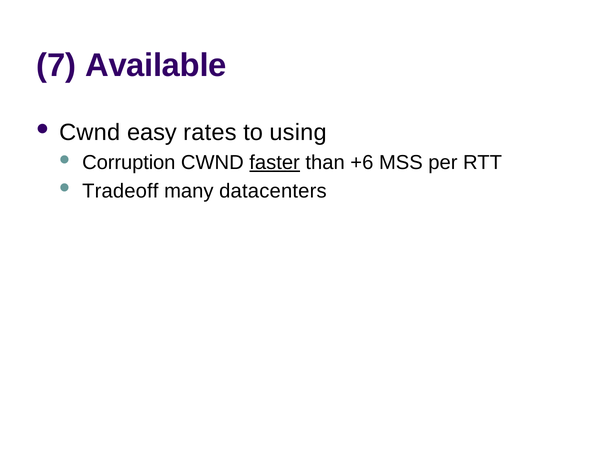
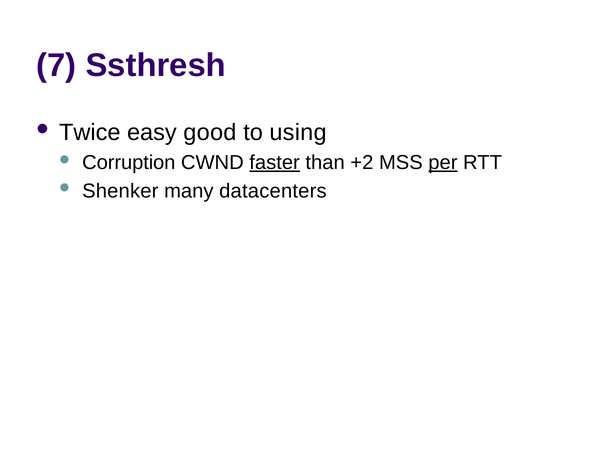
Available: Available -> Ssthresh (156, 65)
Cwnd: Cwnd -> Twice (90, 133)
rates: rates -> good (210, 133)
+6: +6 -> +2 (362, 163)
per underline: none -> present (443, 163)
Tradeoff: Tradeoff -> Shenker (120, 191)
